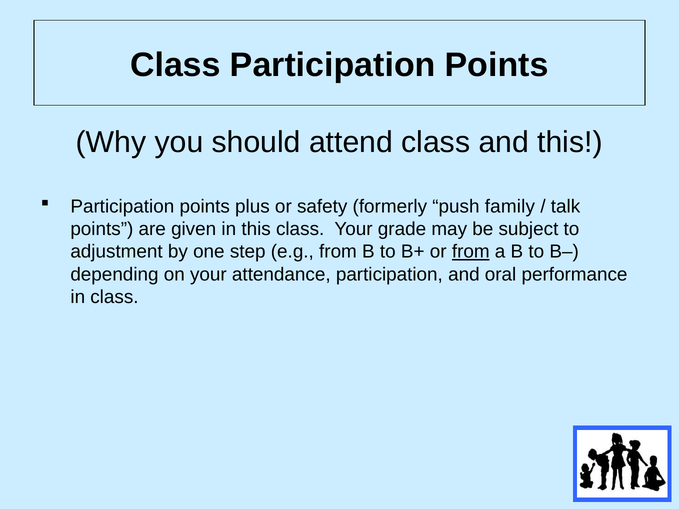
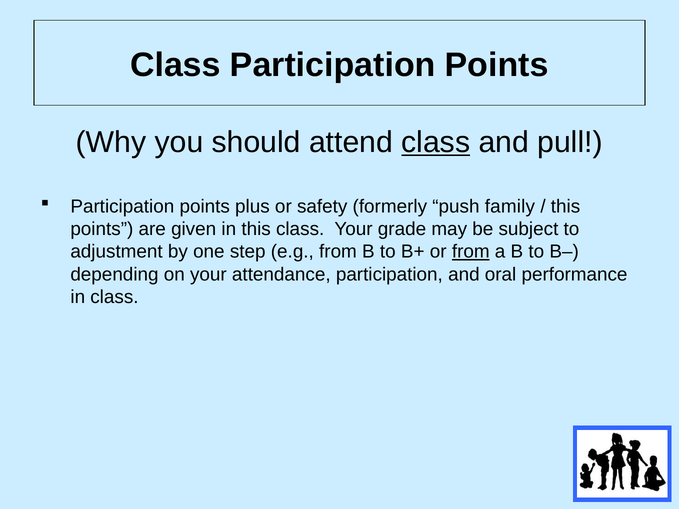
class underline: none -> present (436, 142)
and this: this -> pull (570, 142)
talk: talk -> this (566, 207)
